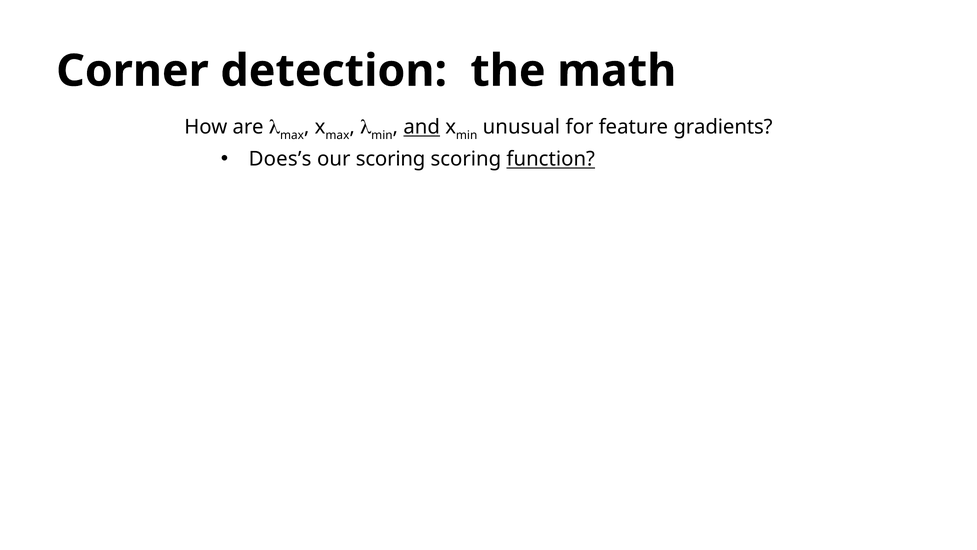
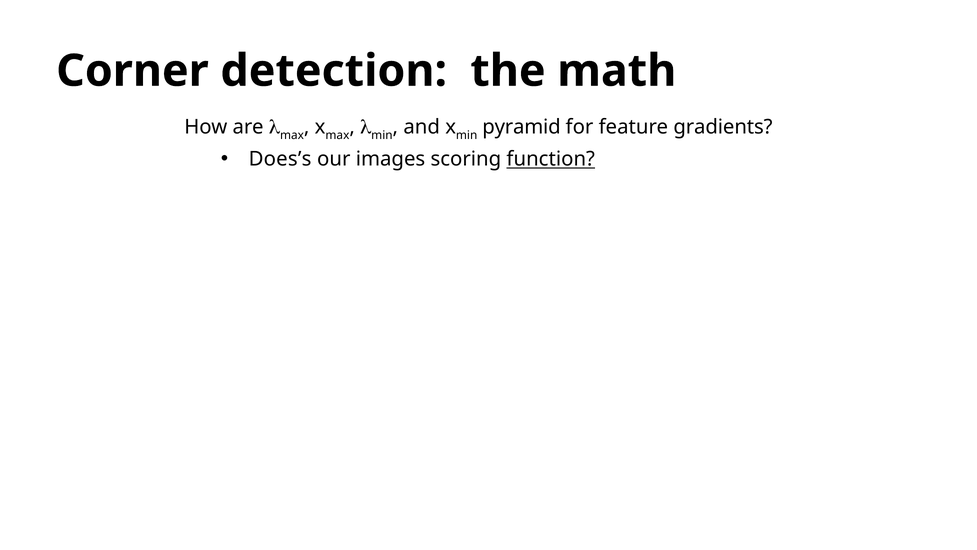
and underline: present -> none (422, 127)
unusual: unusual -> pyramid (522, 127)
our scoring: scoring -> images (391, 159)
